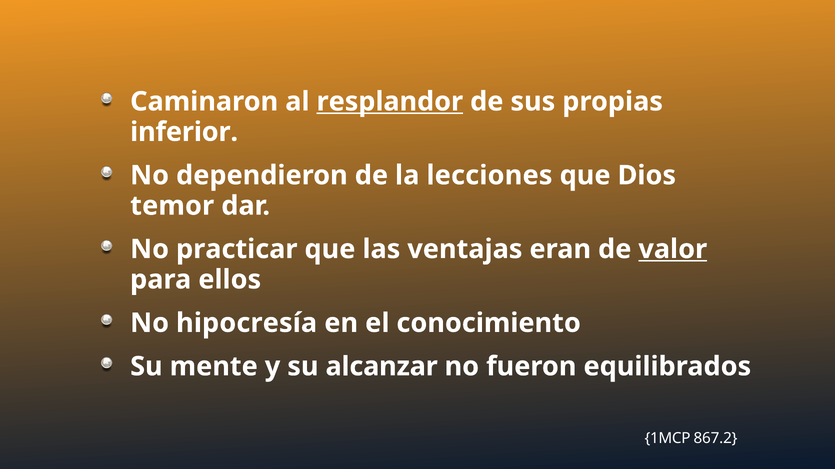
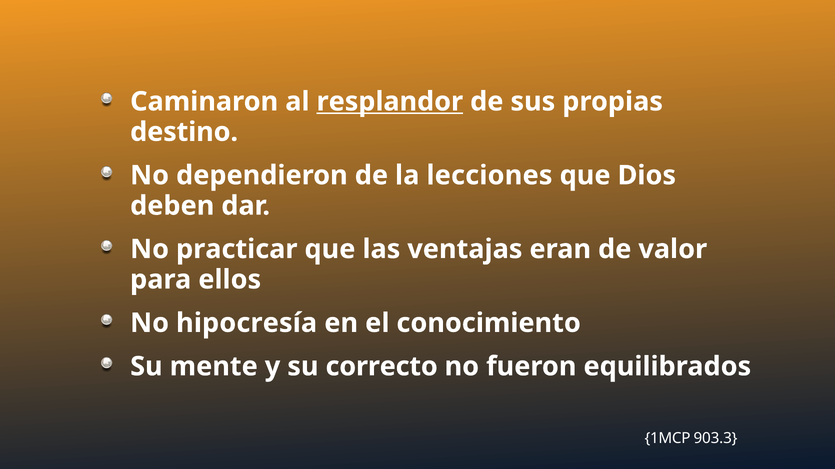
inferior: inferior -> destino (184, 132)
temor: temor -> deben (172, 206)
valor underline: present -> none (673, 250)
alcanzar: alcanzar -> correcto (382, 367)
867.2: 867.2 -> 903.3 (716, 439)
